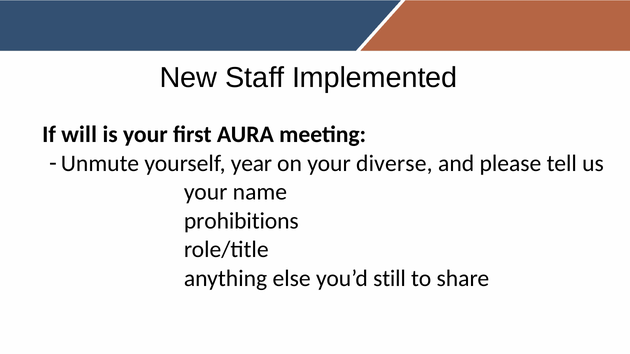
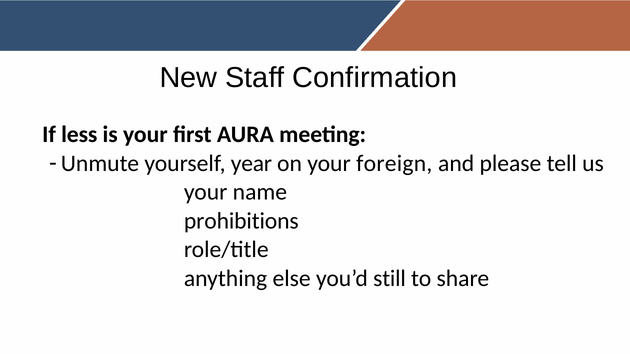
Implemented: Implemented -> Confirmation (375, 78)
will: will -> less (79, 135)
diverse: diverse -> foreign (394, 163)
